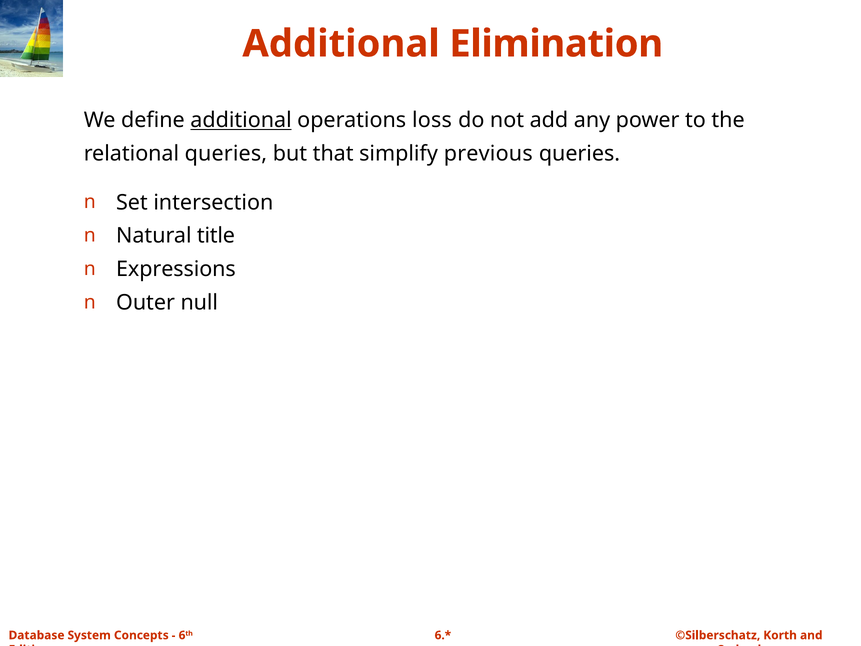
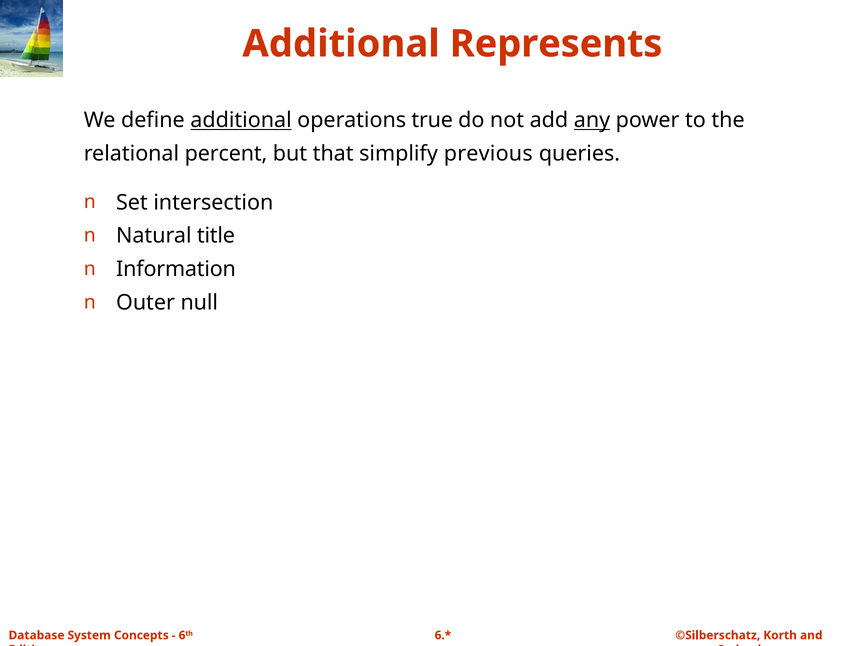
Elimination: Elimination -> Represents (556, 44)
loss: loss -> true (432, 120)
any underline: none -> present (592, 120)
relational queries: queries -> percent (226, 154)
Expressions: Expressions -> Information (176, 269)
